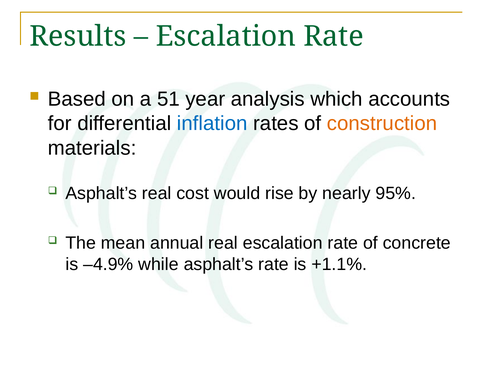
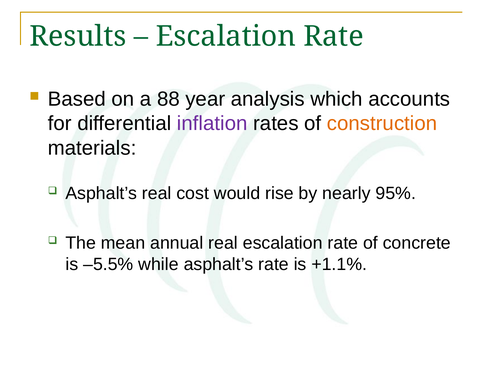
51: 51 -> 88 (168, 99)
inflation colour: blue -> purple (212, 124)
–4.9%: –4.9% -> –5.5% (108, 264)
